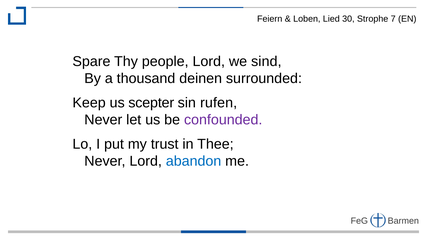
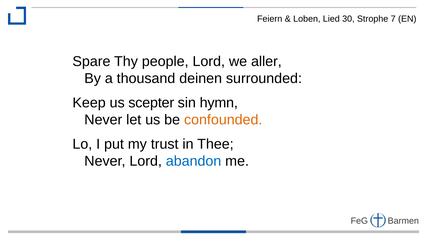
sind: sind -> aller (266, 62)
rufen: rufen -> hymn (219, 103)
confounded colour: purple -> orange (223, 120)
